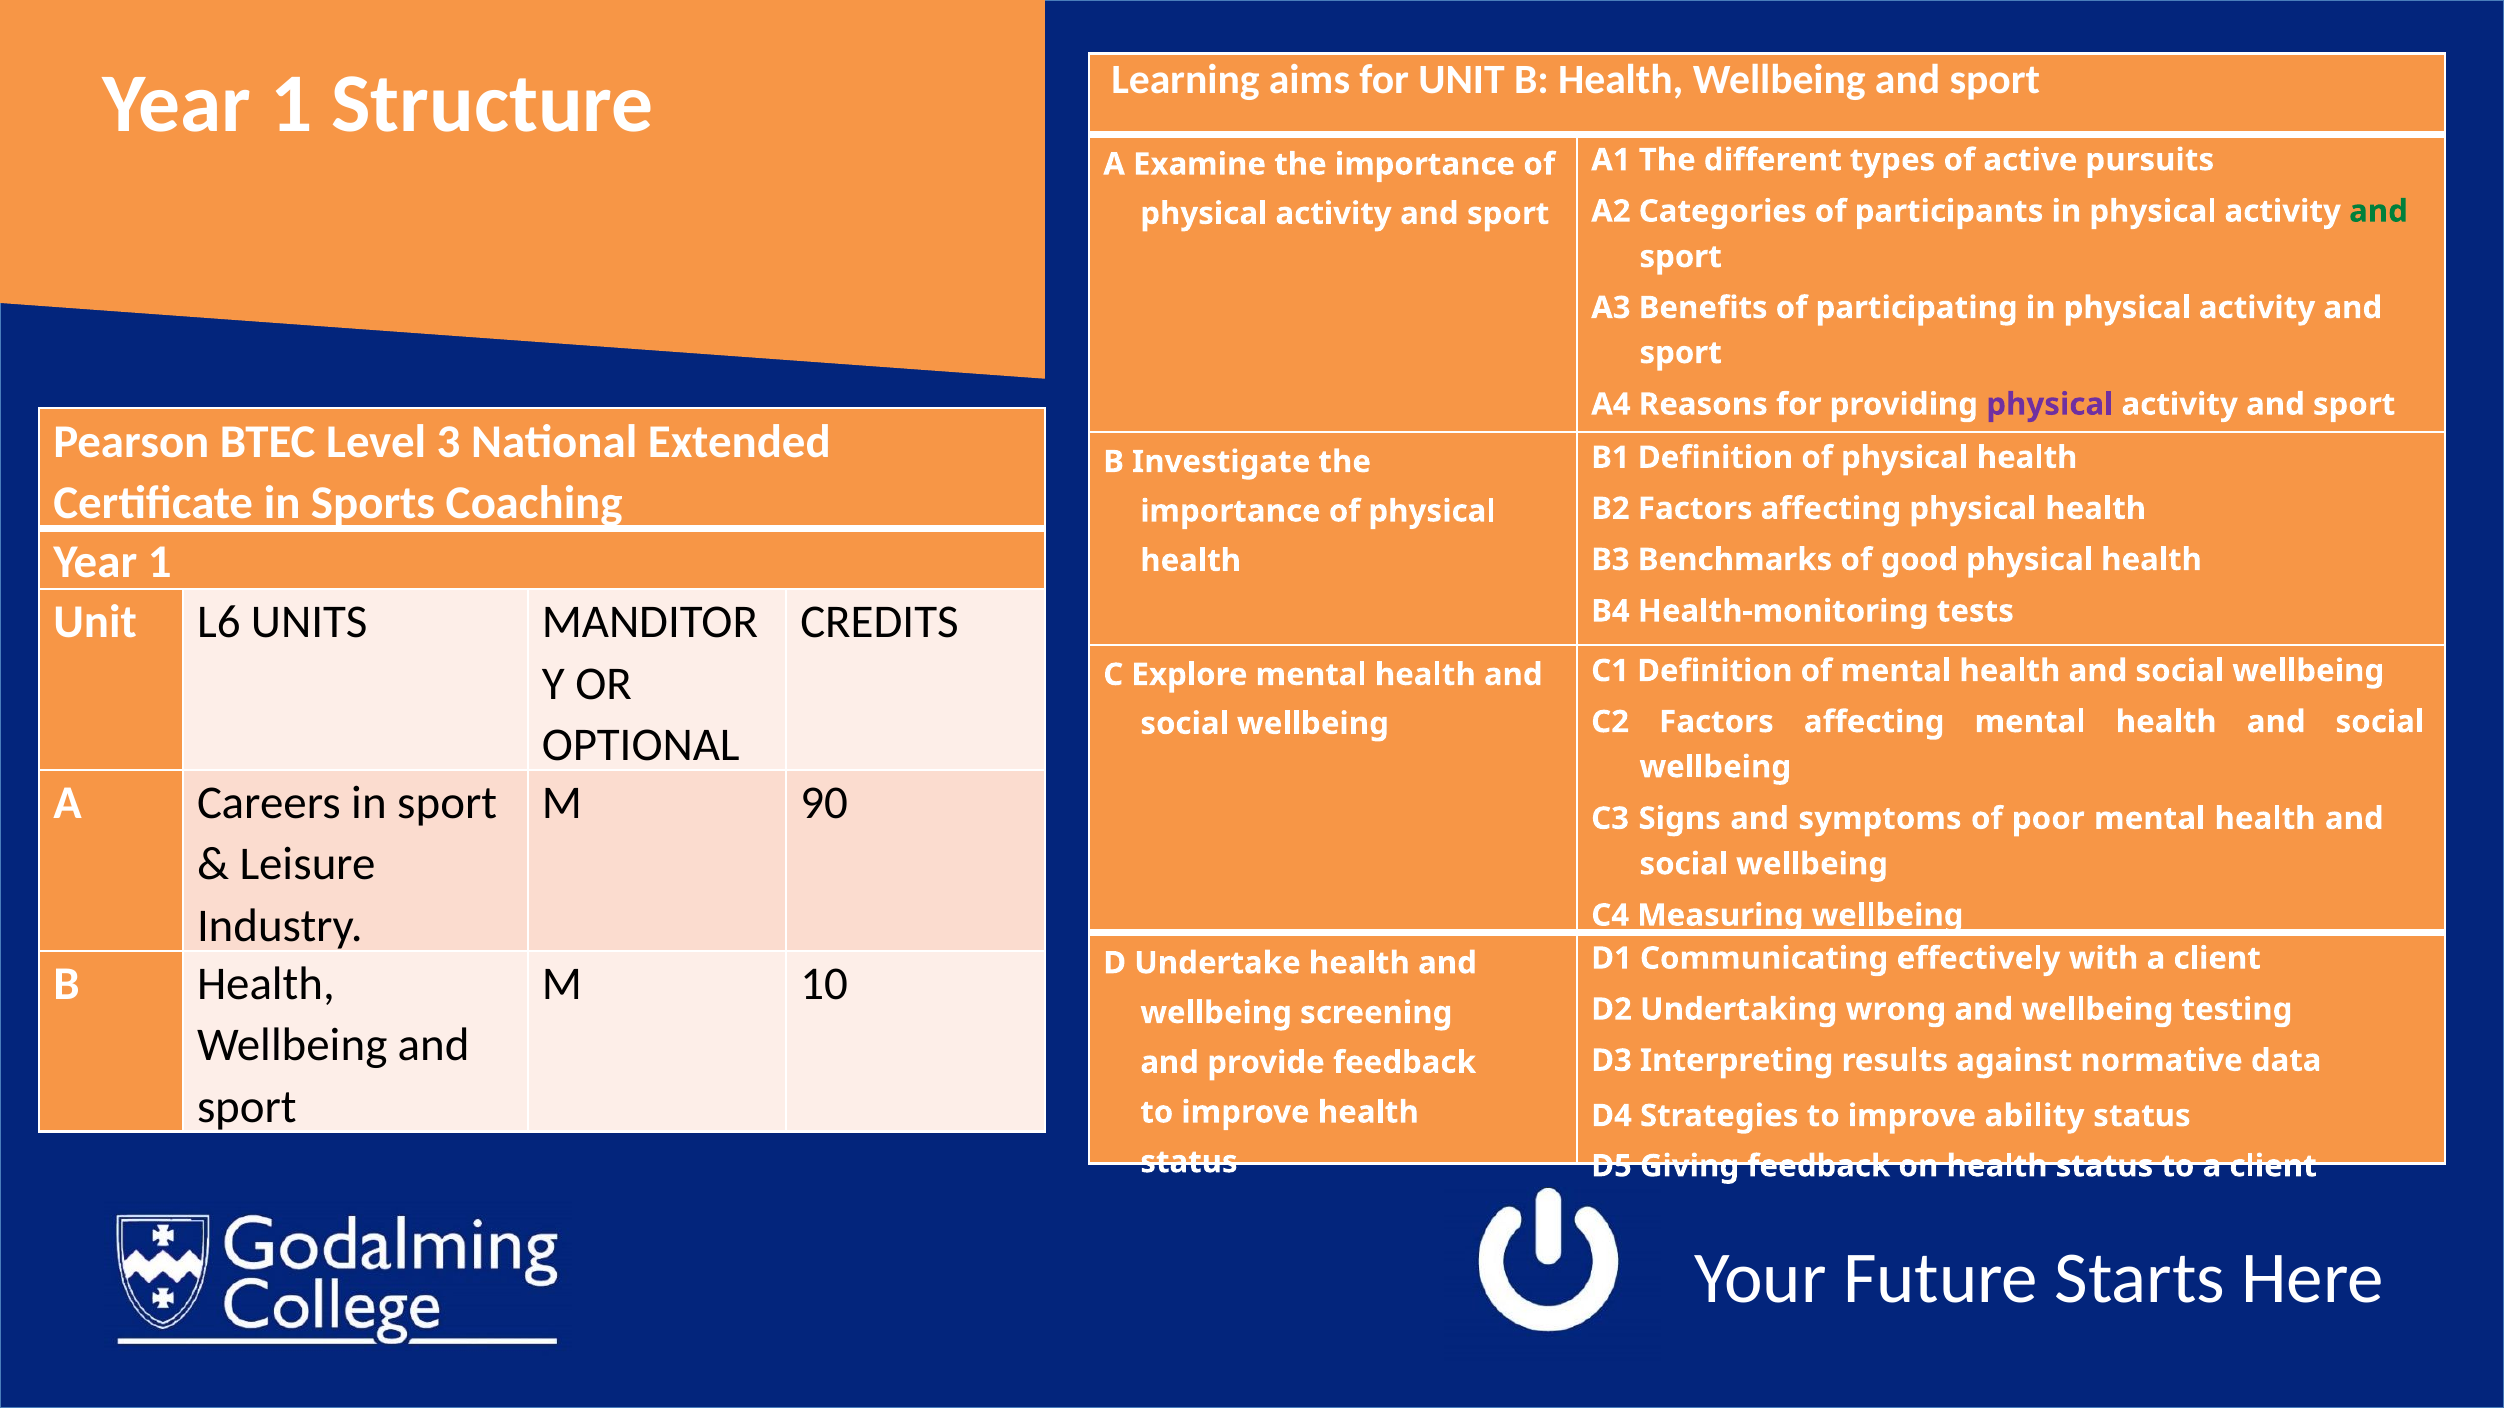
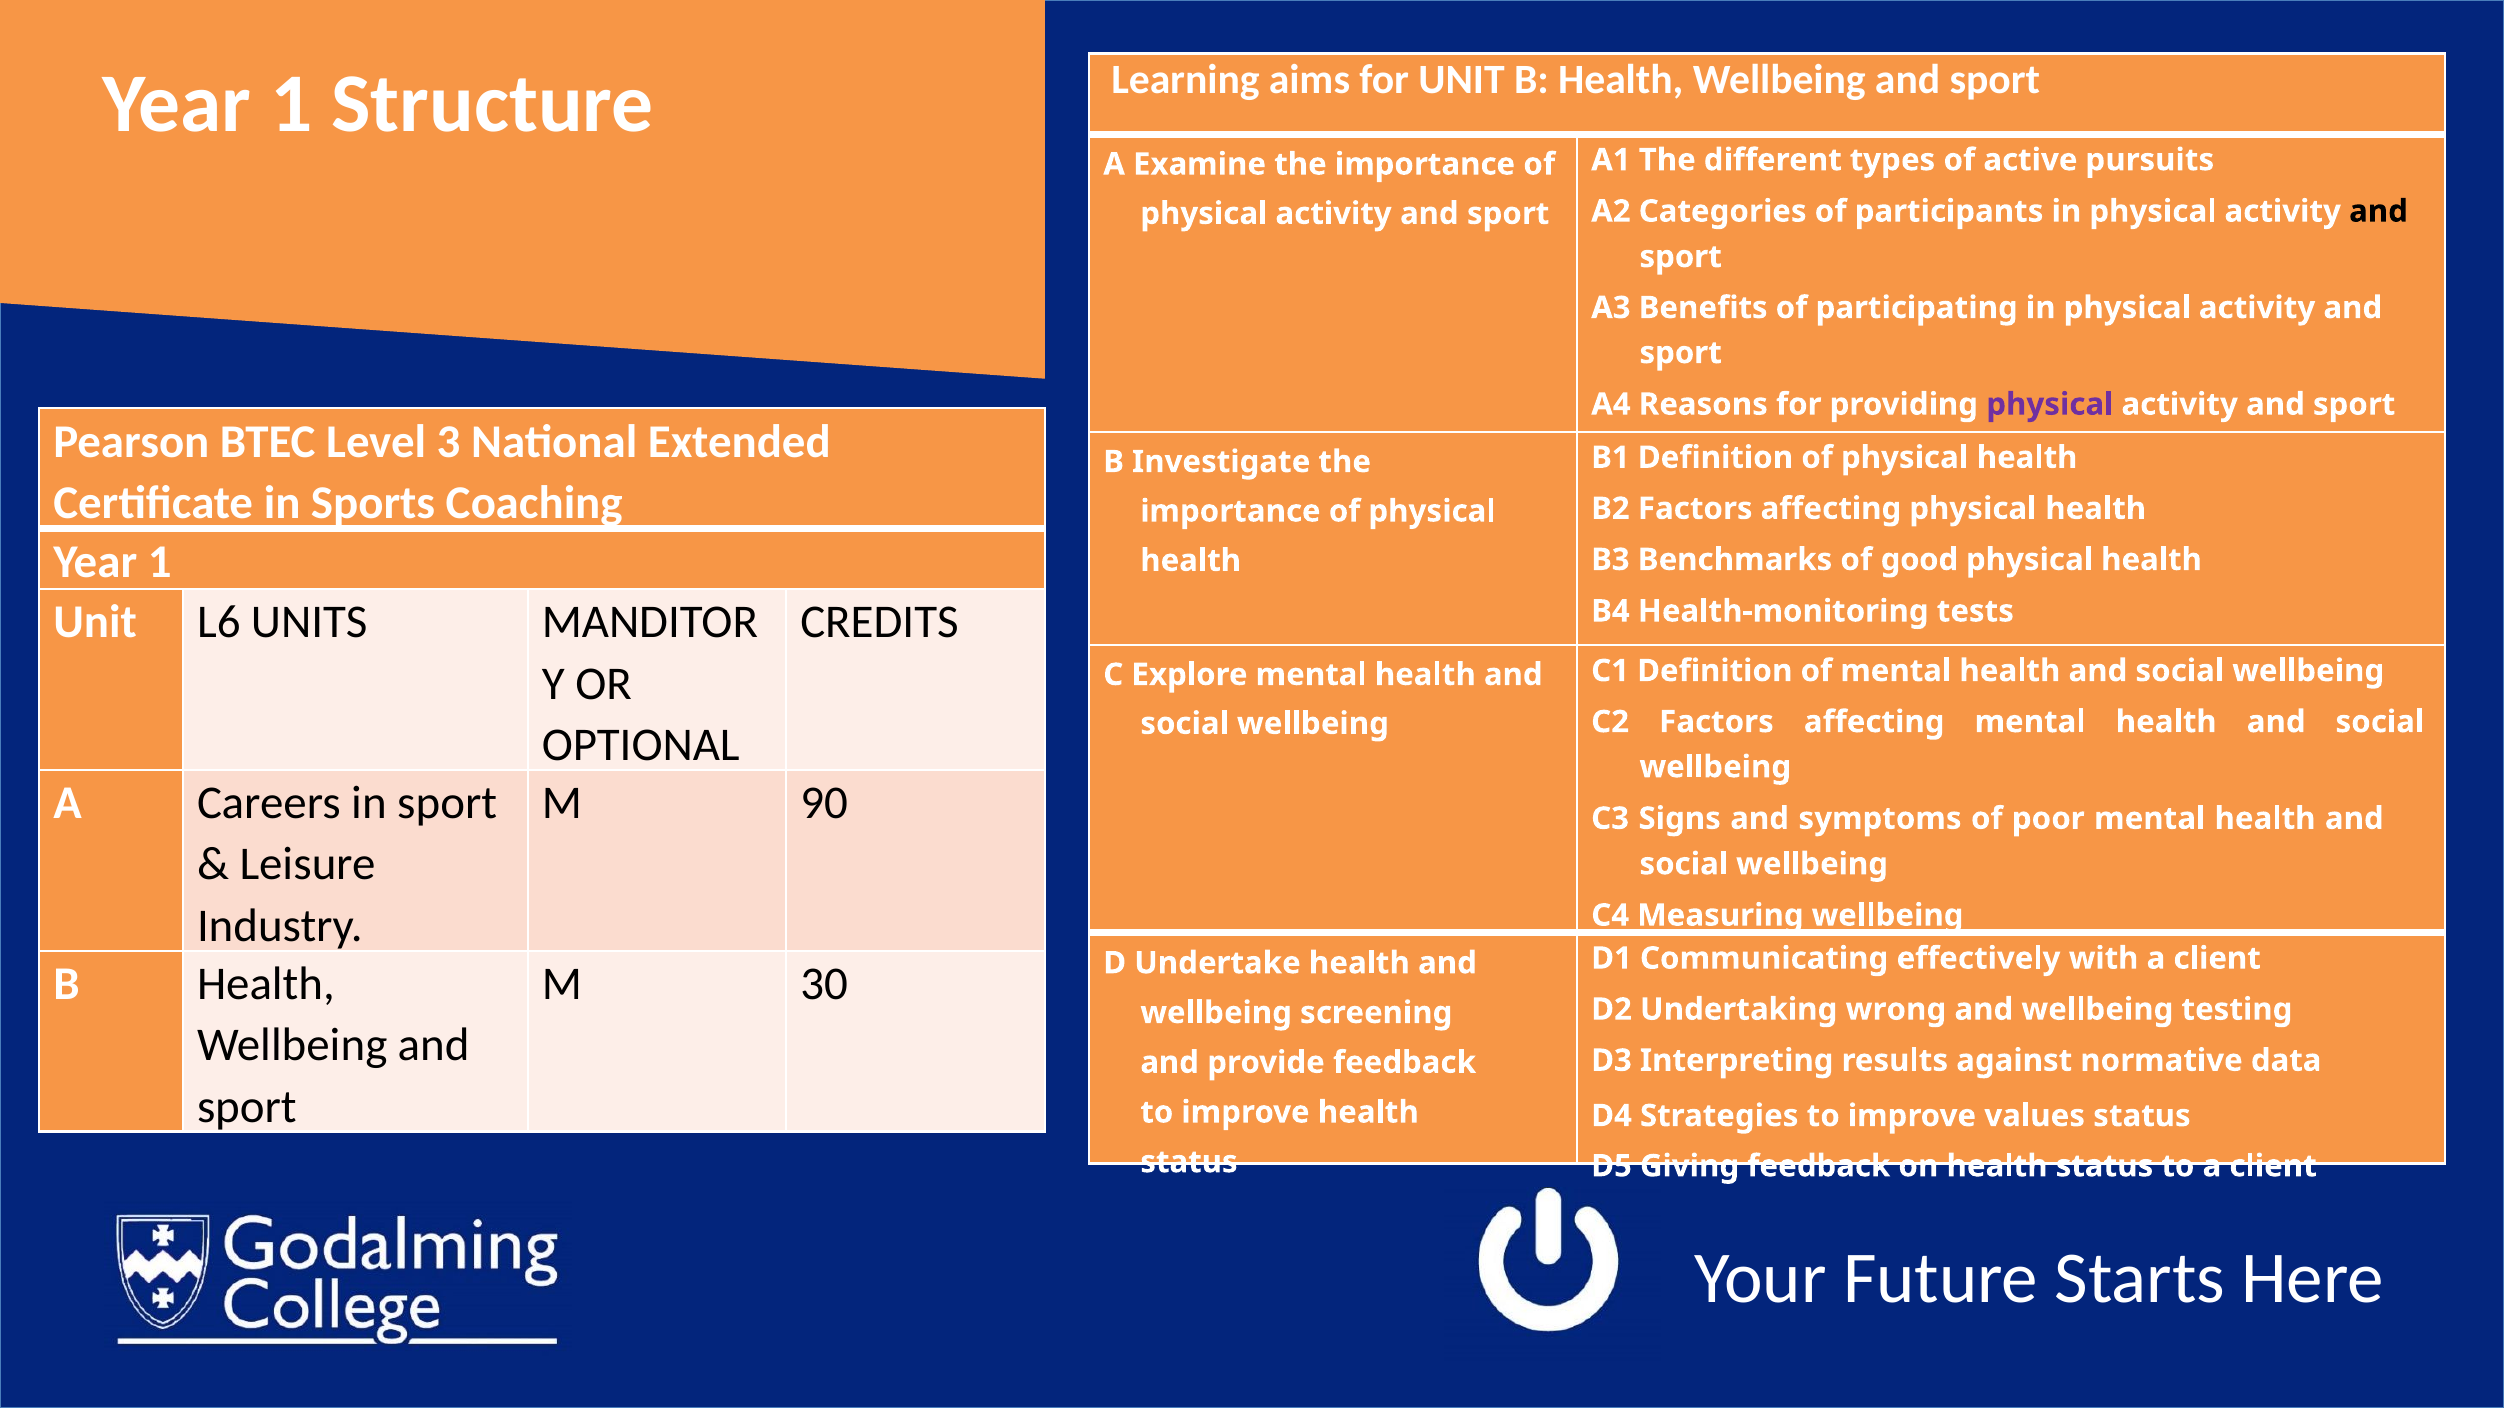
and colour: green -> black (2378, 211)
10: 10 -> 30 (824, 984)
ability: ability -> values (2035, 1116)
